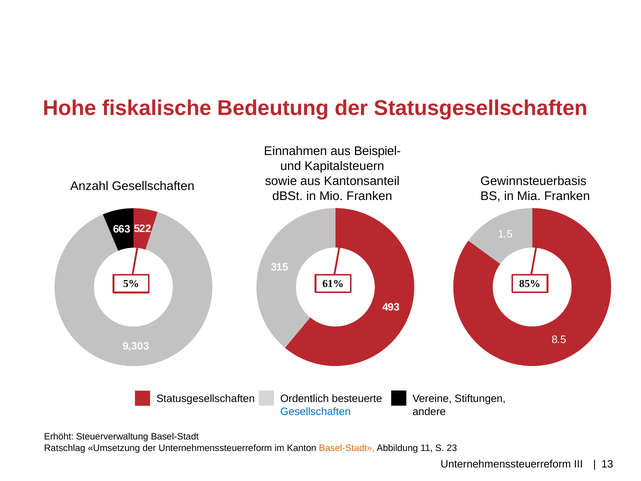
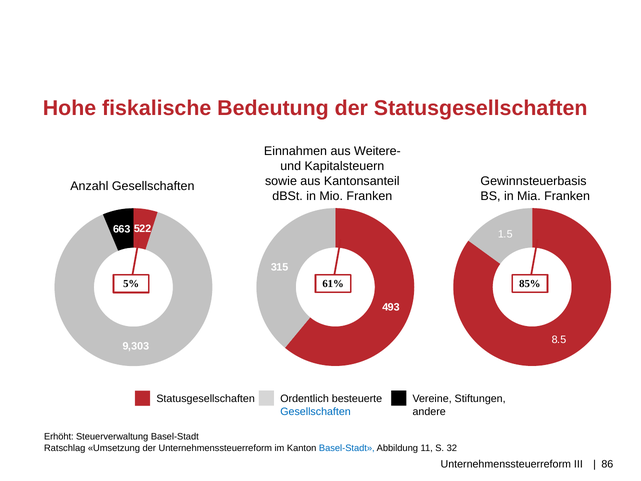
Beispiel-: Beispiel- -> Weitere- (377, 151)
Basel-Stadt colour: orange -> blue (347, 448)
23: 23 -> 32 (452, 448)
13: 13 -> 86 (607, 464)
